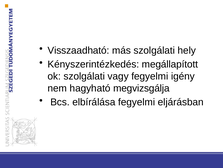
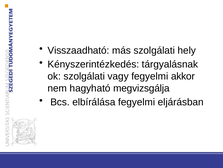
megállapított: megállapított -> tárgyalásnak (170, 64)
igény: igény -> akkor (183, 76)
